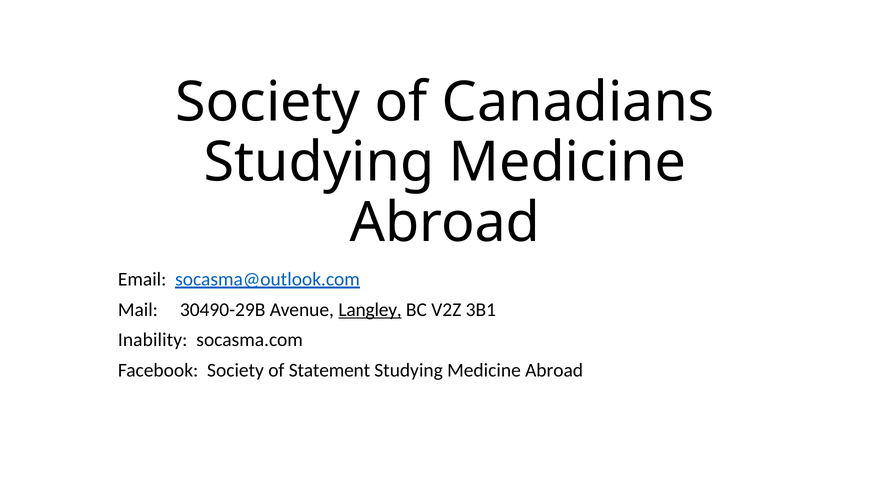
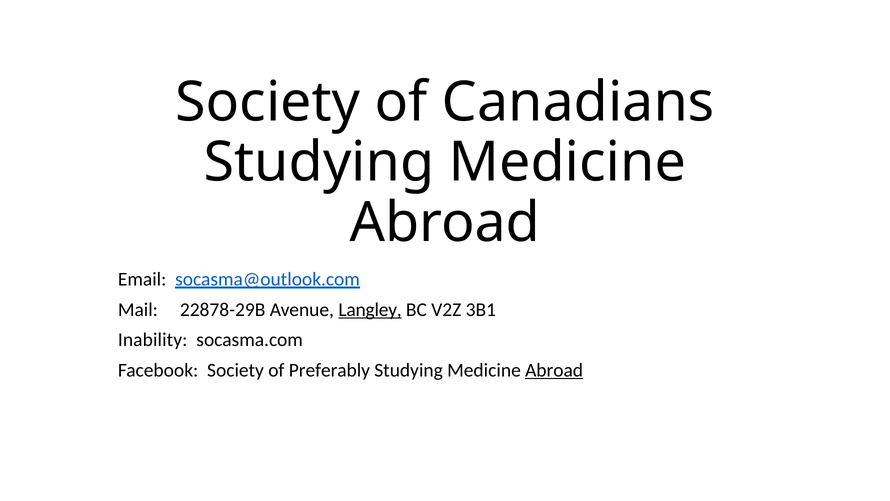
30490-29B: 30490-29B -> 22878-29B (223, 309)
Statement: Statement -> Preferably (329, 370)
Abroad underline: none -> present (554, 370)
